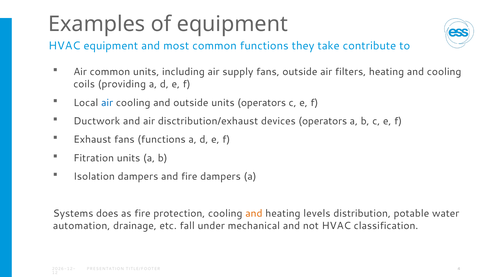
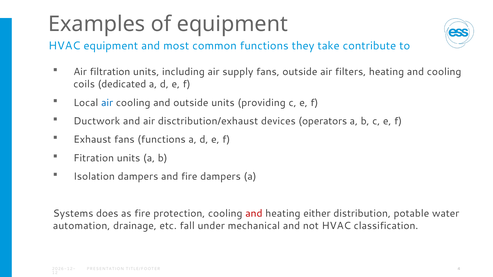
Air common: common -> filtration (110, 72)
providing: providing -> dedicated (122, 84)
units operators: operators -> providing (262, 103)
and colour: orange -> red (254, 214)
levels: levels -> either (317, 214)
